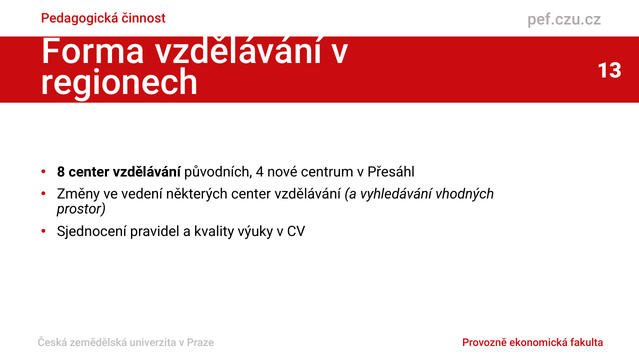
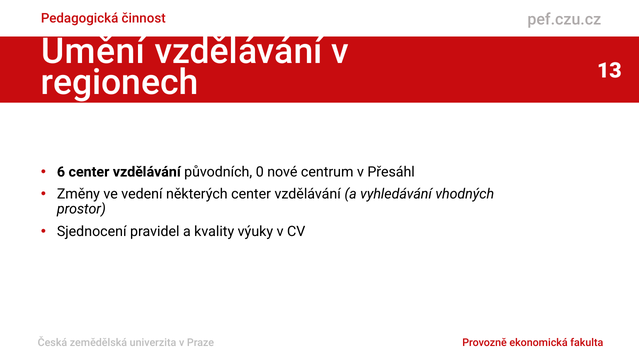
Forma: Forma -> Umění (93, 52)
8: 8 -> 6 (61, 172)
4: 4 -> 0 (260, 172)
